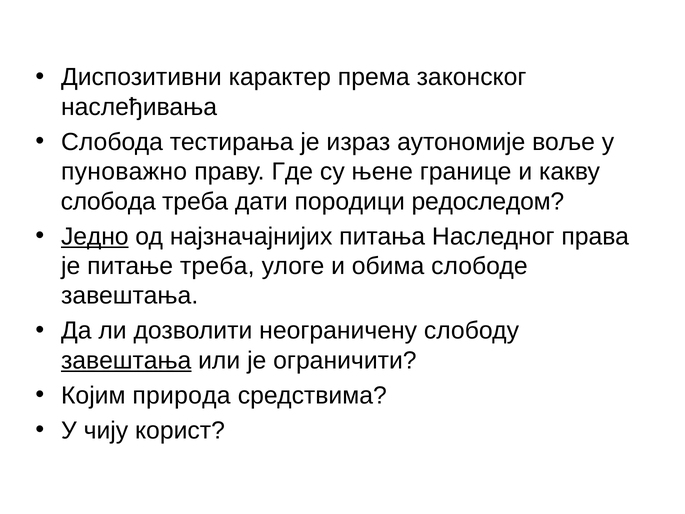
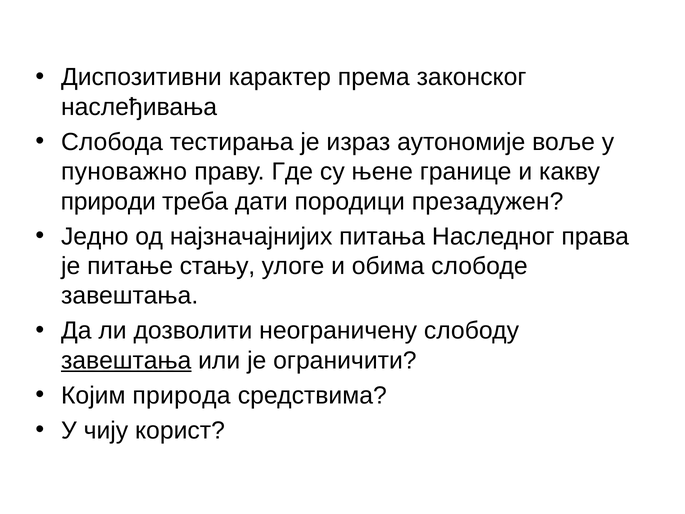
слобода: слобода -> природи (108, 201)
редоследом: редоследом -> презадужен (488, 201)
Једно underline: present -> none (95, 236)
питање треба: треба -> стању (217, 266)
